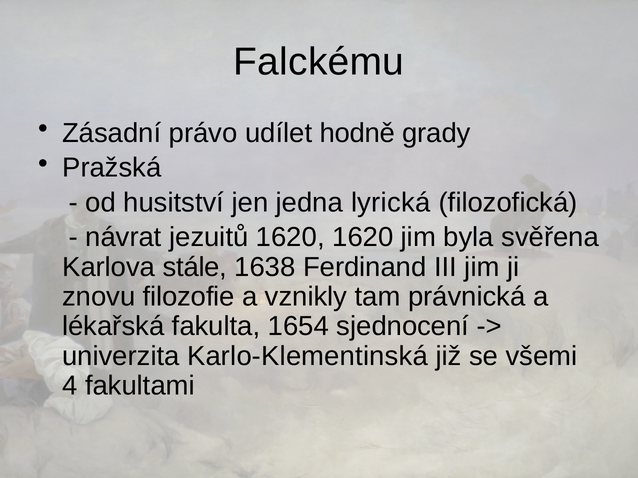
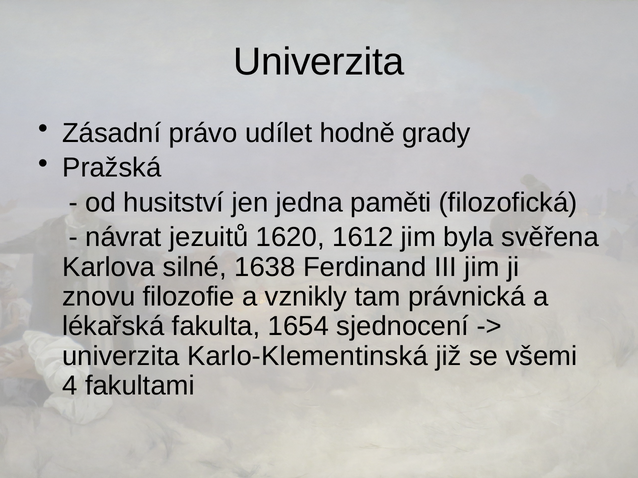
Falckému: Falckému -> Univerzita (319, 62)
lyrická: lyrická -> paměti (391, 203)
1620 1620: 1620 -> 1612 (363, 238)
stále: stále -> silné (195, 267)
